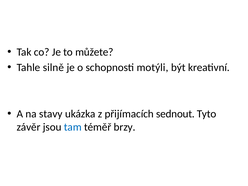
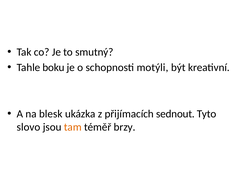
můžete: můžete -> smutný (94, 52)
silně: silně -> boku (54, 67)
stavy: stavy -> blesk (51, 114)
závěr: závěr -> slovo (28, 127)
tam colour: blue -> orange (73, 127)
